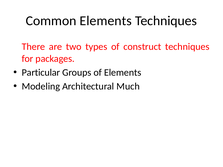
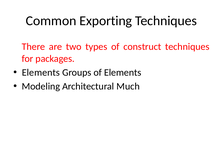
Common Elements: Elements -> Exporting (106, 21)
Particular: Particular -> Elements (41, 73)
